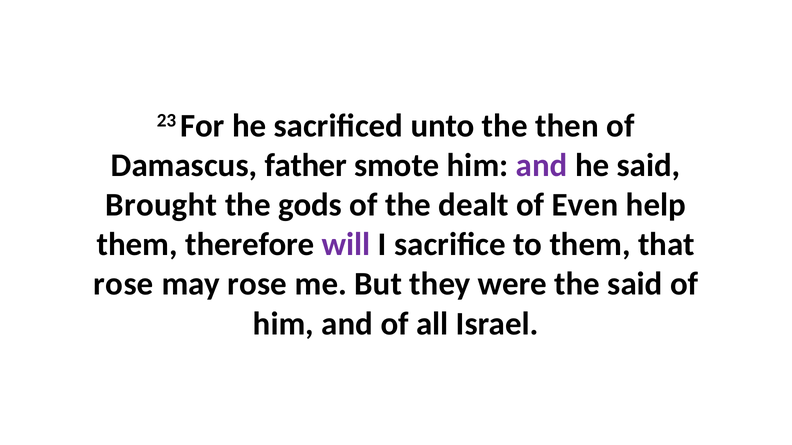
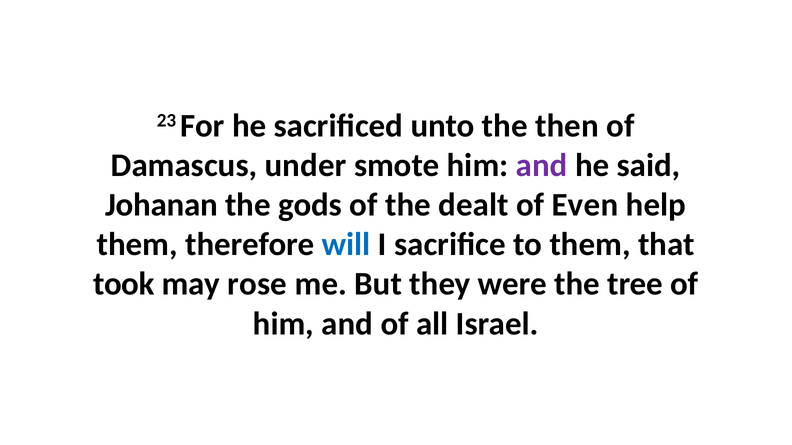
father: father -> under (306, 166)
Brought: Brought -> Johanan (162, 205)
will colour: purple -> blue (346, 245)
rose: rose -> took (124, 284)
the said: said -> tree (635, 284)
